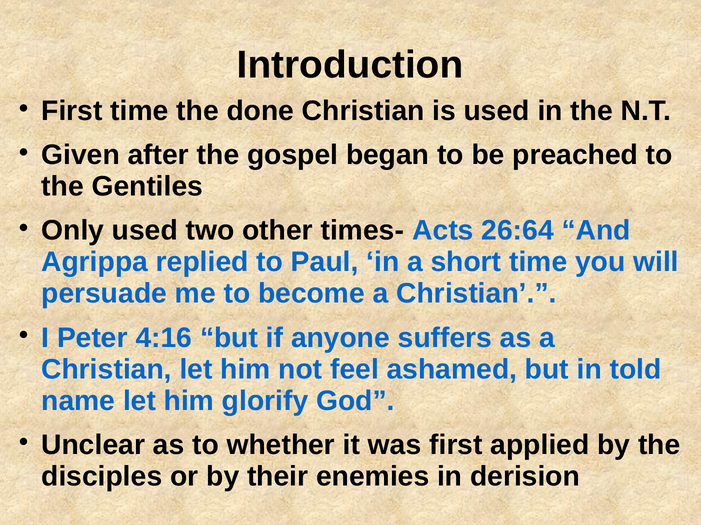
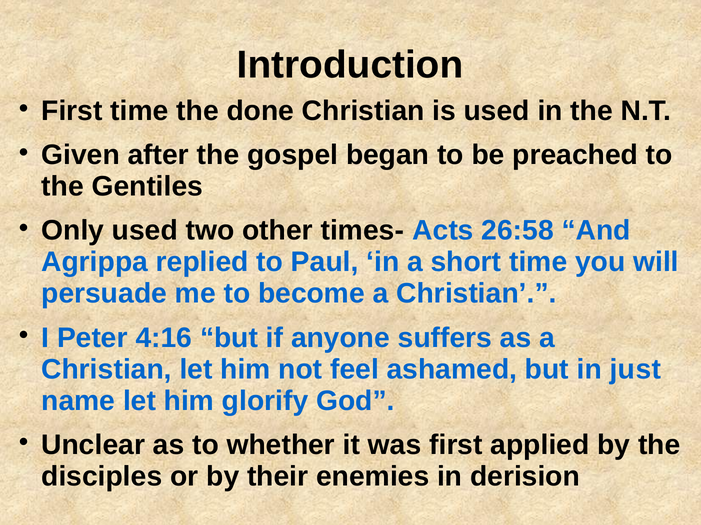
26:64: 26:64 -> 26:58 (518, 231)
told: told -> just (635, 370)
